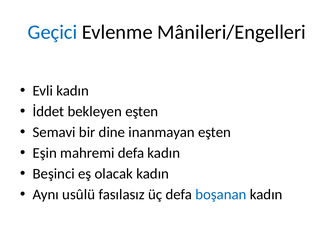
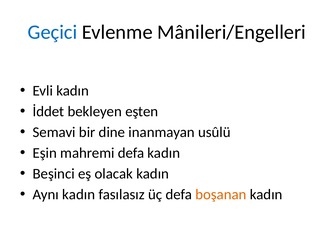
inanmayan eşten: eşten -> usûlü (214, 132)
Aynı usûlü: usûlü -> kadın (79, 195)
boşanan colour: blue -> orange (221, 195)
